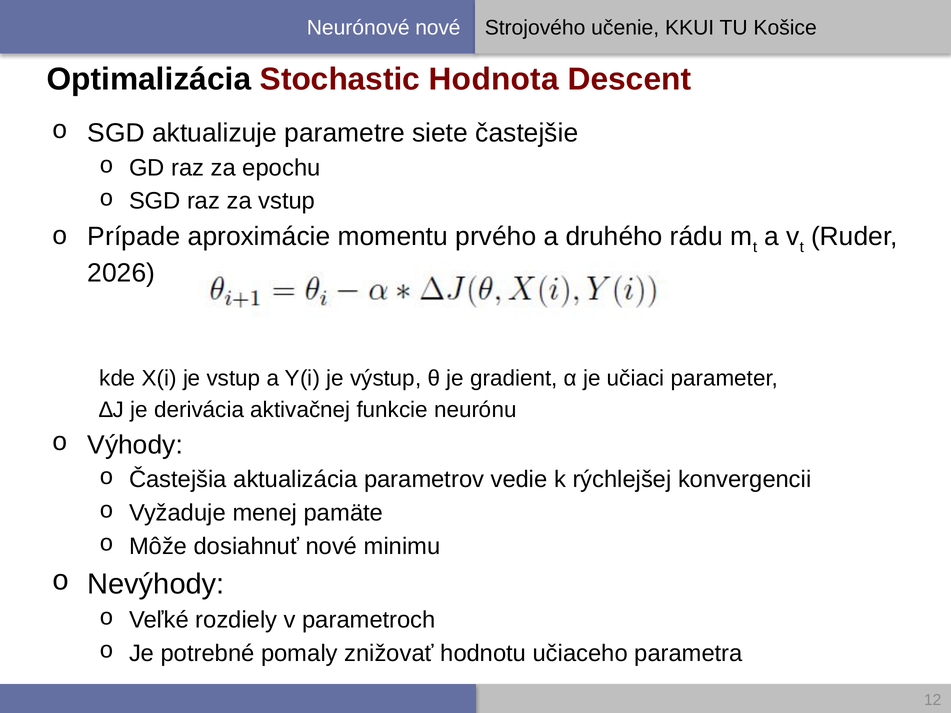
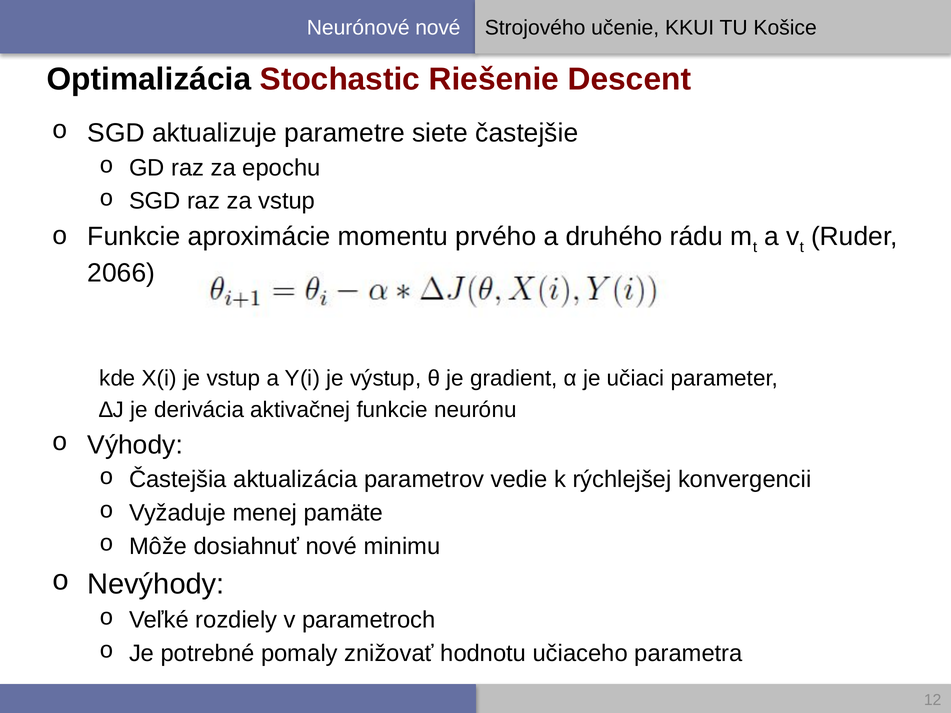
Hodnota: Hodnota -> Riešenie (494, 79)
Prípade: Prípade -> Funkcie (134, 237)
2026: 2026 -> 2066 (121, 273)
